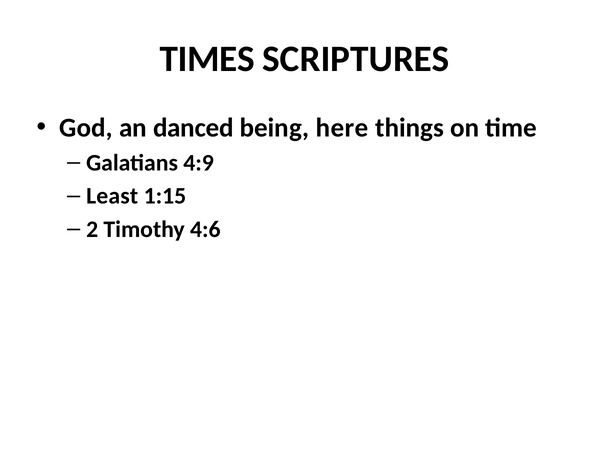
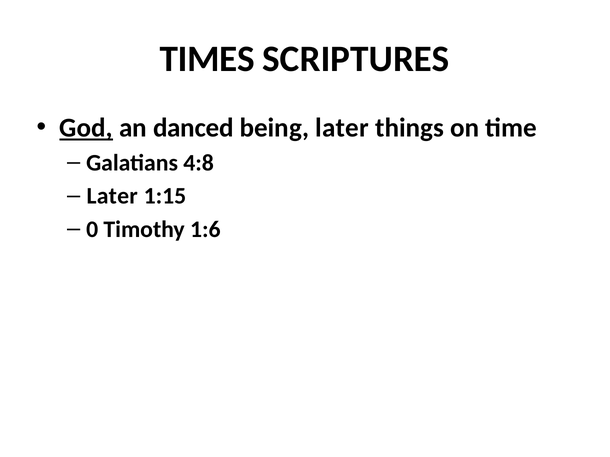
God underline: none -> present (86, 128)
being here: here -> later (342, 128)
4:9: 4:9 -> 4:8 (199, 163)
Least: Least -> Later (112, 196)
2: 2 -> 0 (92, 229)
4:6: 4:6 -> 1:6 (205, 229)
